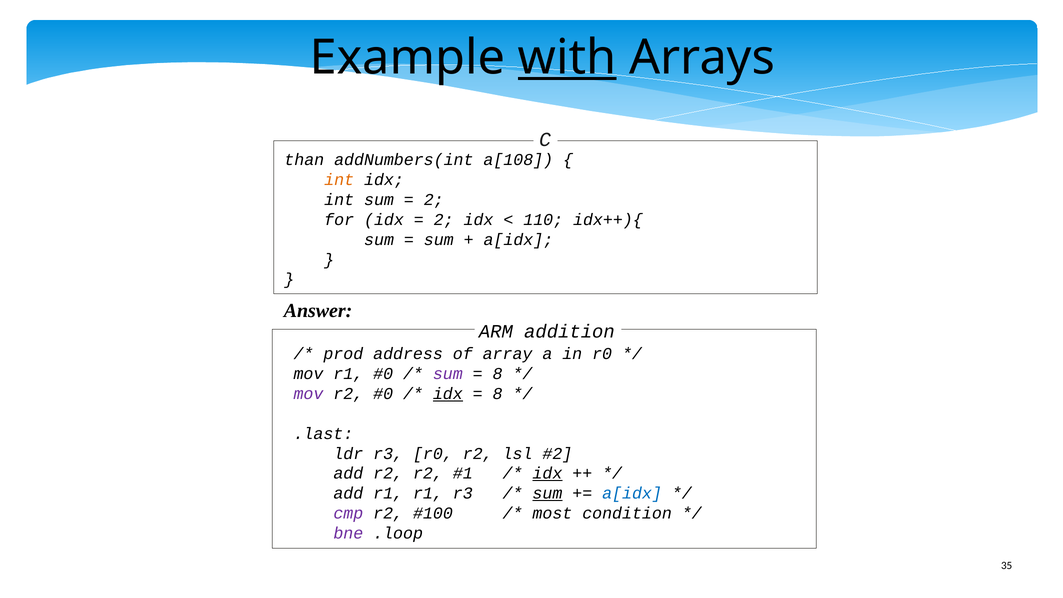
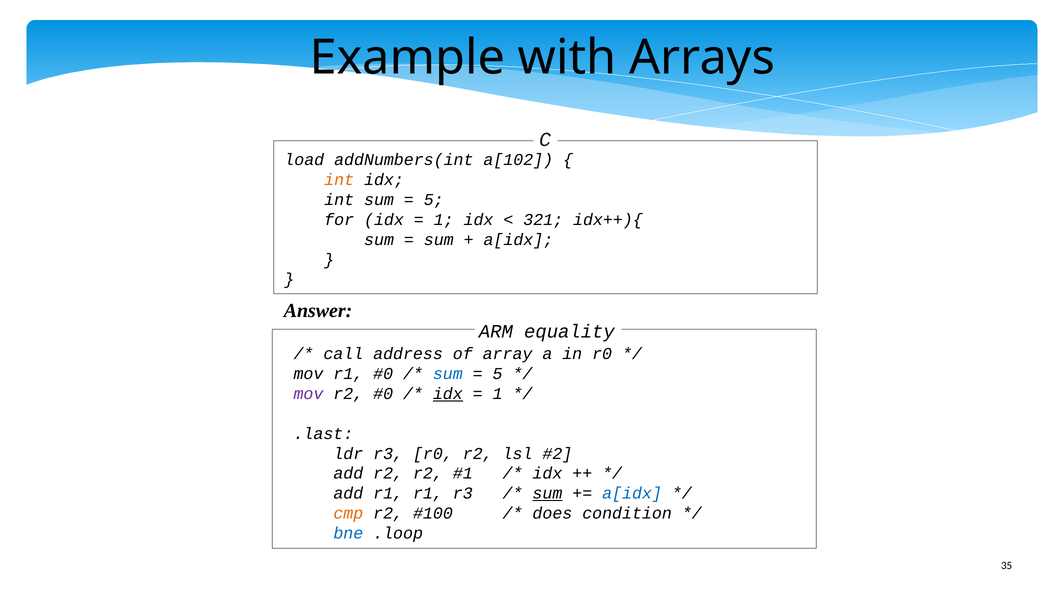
with underline: present -> none (567, 58)
than: than -> load (304, 160)
a[108: a[108 -> a[102 (518, 160)
2: 2 -> 5 (434, 200)
2: 2 -> 1 (444, 220)
110: 110 -> 321 (543, 220)
addition: addition -> equality (569, 331)
prod: prod -> call (343, 354)
sum colour: purple -> blue (448, 374)
8: 8 -> 5 (498, 374)
8: 8 -> 1 (498, 394)
idx underline: present -> none (547, 473)
cmp colour: purple -> orange (348, 513)
most: most -> does (552, 513)
bne colour: purple -> blue (348, 533)
